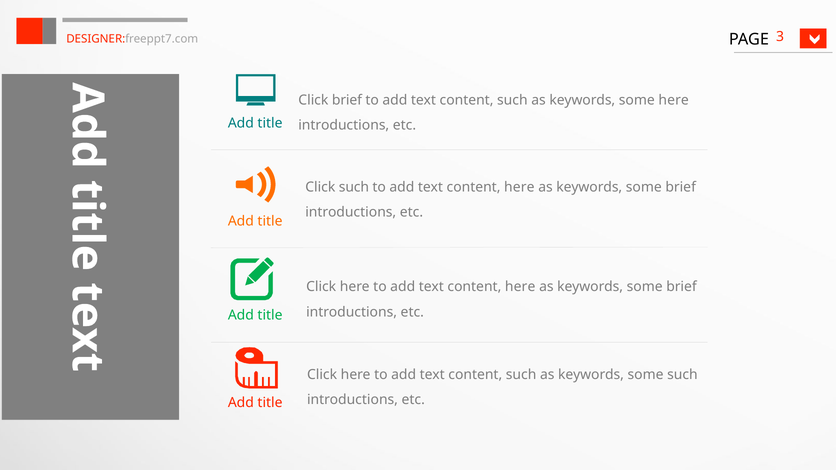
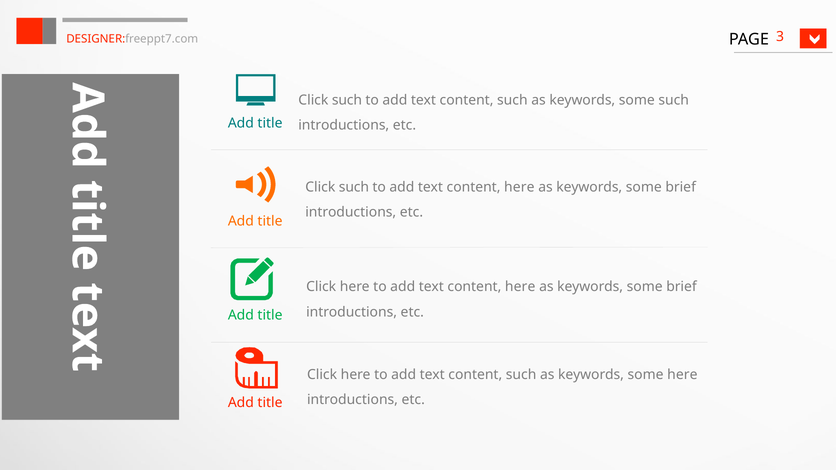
brief: brief -> such (347, 100)
some here: here -> such (674, 100)
some such: such -> here (682, 375)
